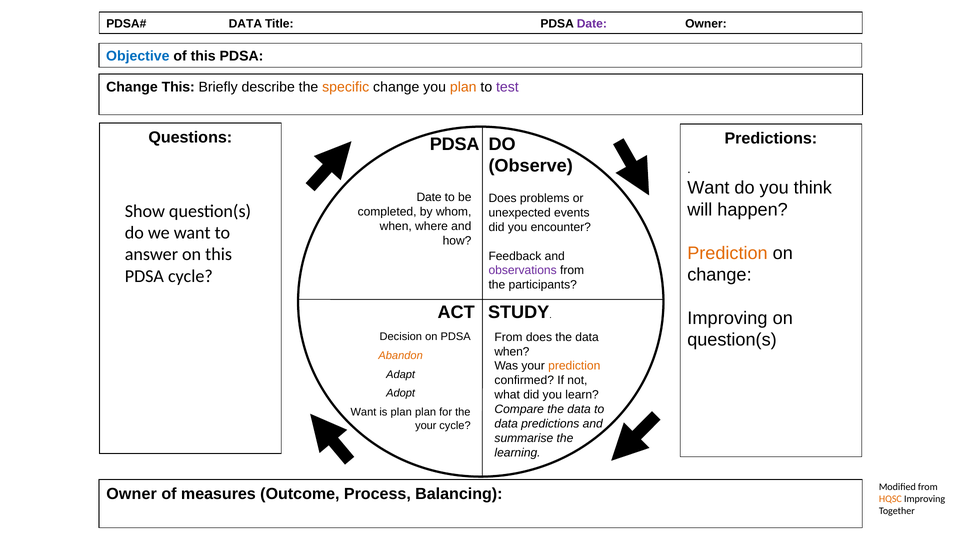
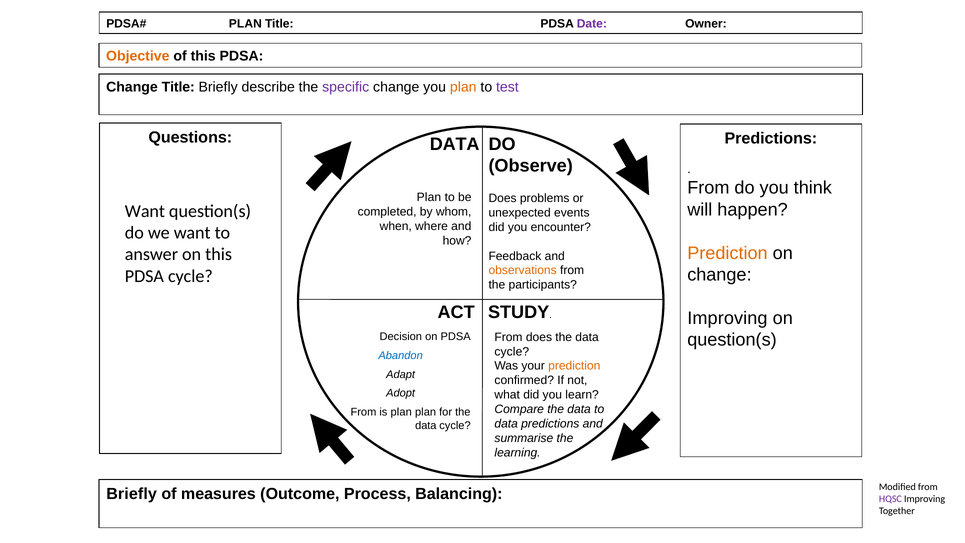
DATA: DATA -> PLAN (245, 24)
Objective colour: blue -> orange (138, 56)
Change This: This -> Title (178, 87)
specific colour: orange -> purple (346, 87)
PDSA: PDSA -> DATA (455, 144)
Want: Want -> From (708, 188)
Date: Date -> Plan (429, 197)
Show: Show -> Want (145, 211)
observations colour: purple -> orange (523, 270)
when: when -> cycle (512, 351)
Abandon colour: orange -> blue (401, 356)
Want: Want -> From (363, 412)
your: your -> data (426, 425)
Owner: Owner -> Briefly (132, 494)
HQSC colour: orange -> purple (890, 499)
